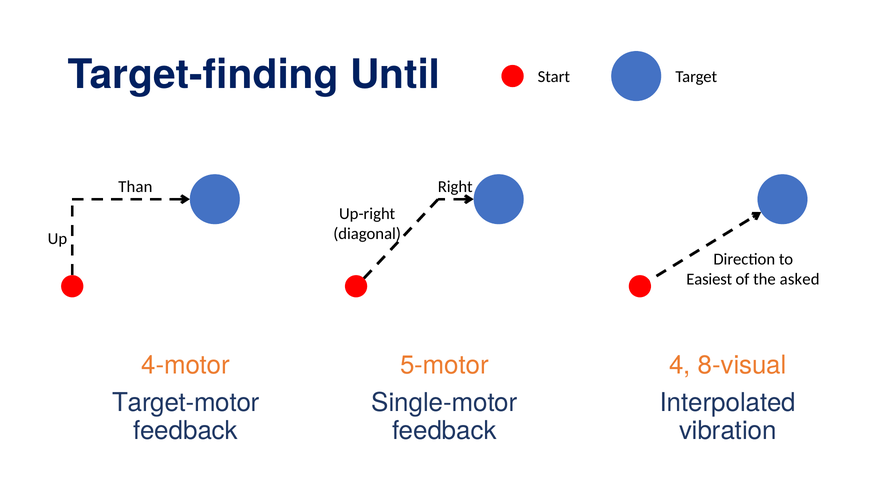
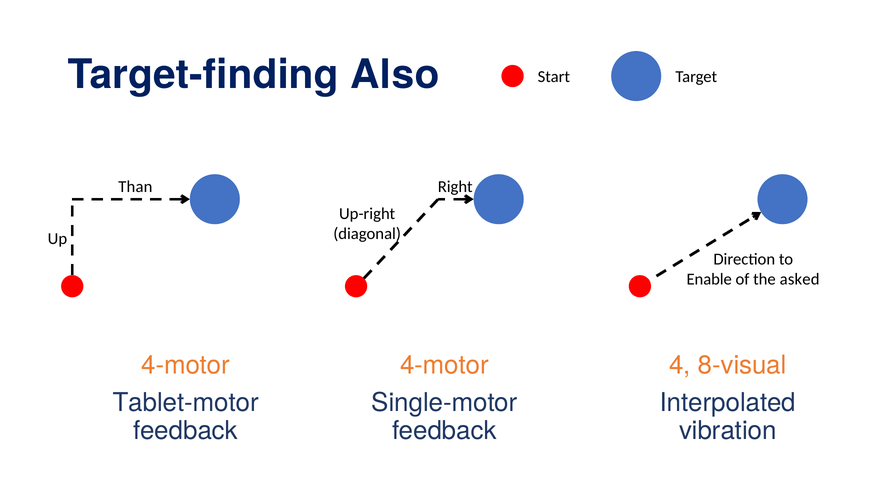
Until: Until -> Also (395, 75)
Easiest: Easiest -> Enable (709, 279)
5-motor: 5-motor -> 4-motor (444, 365)
Target-motor: Target-motor -> Tablet-motor (186, 403)
